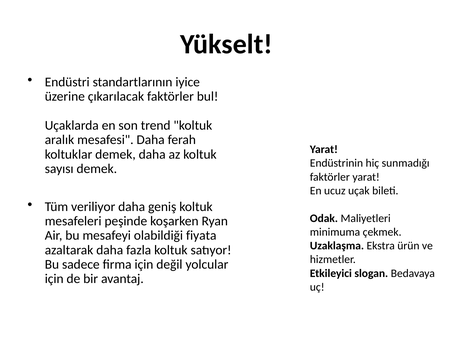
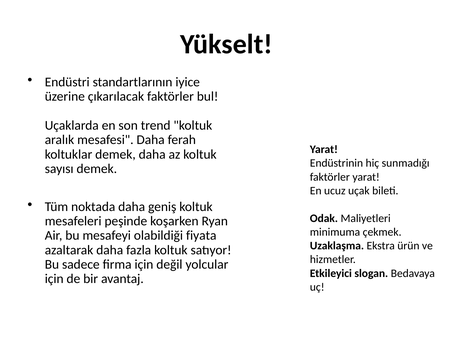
veriliyor: veriliyor -> noktada (93, 207)
